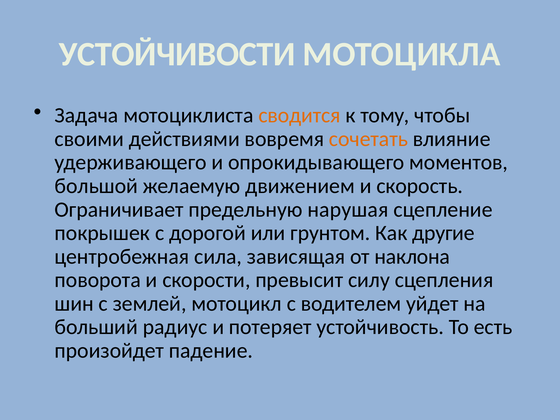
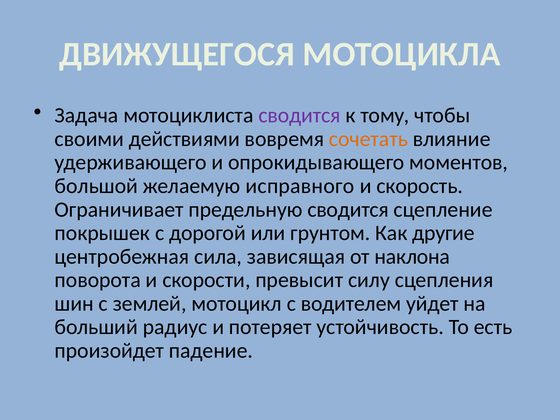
УСТОЙЧИВОСТИ: УСТОЙЧИВОСТИ -> ДВИЖУЩЕГОСЯ (177, 54)
сводится colour: orange -> purple (300, 115)
движением: движением -> исправного (300, 186)
предельную нарушая: нарушая -> сводится (348, 209)
